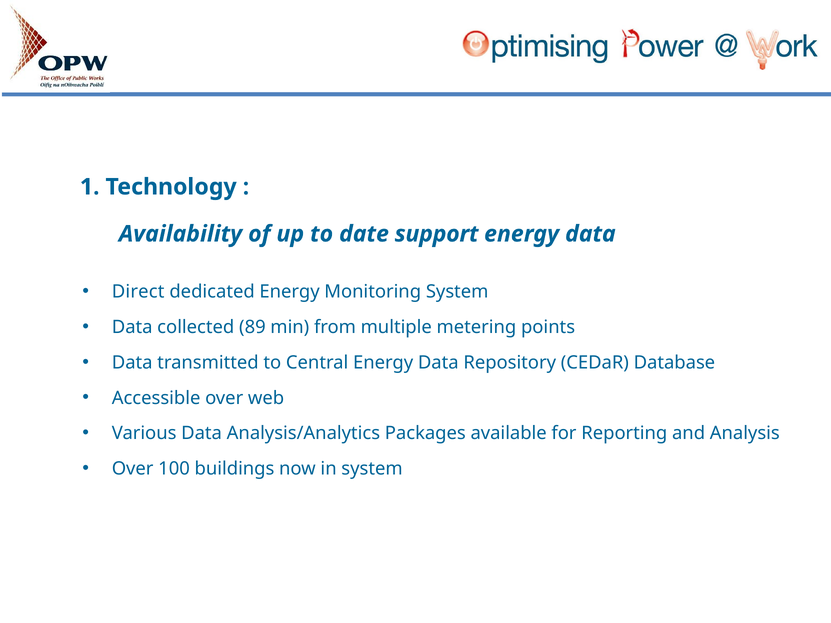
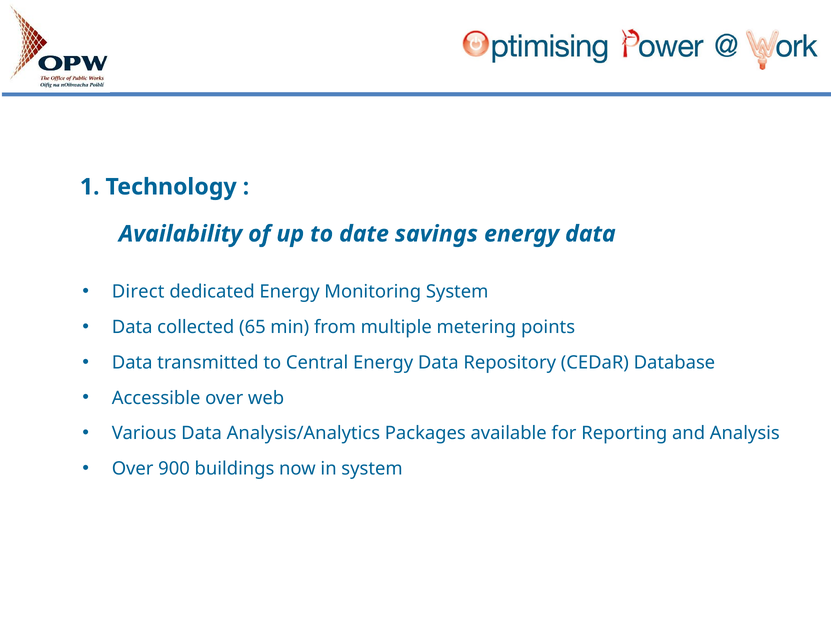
support: support -> savings (436, 234)
89: 89 -> 65 (252, 327)
100: 100 -> 900 (174, 469)
